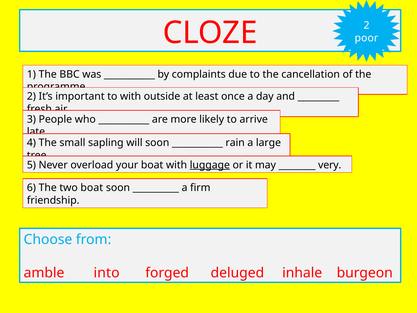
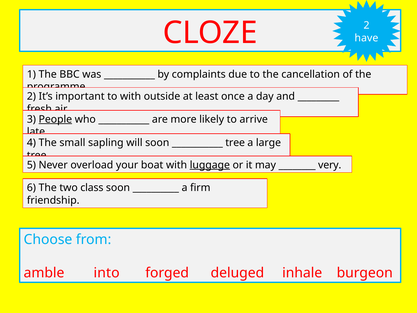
poor: poor -> have (366, 38)
People underline: none -> present (55, 119)
rain: rain -> tree (235, 143)
two boat: boat -> class (92, 188)
